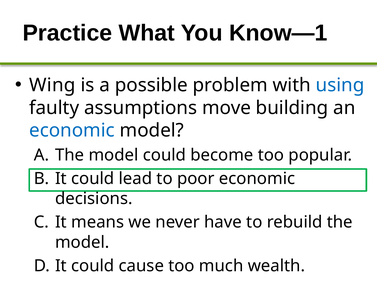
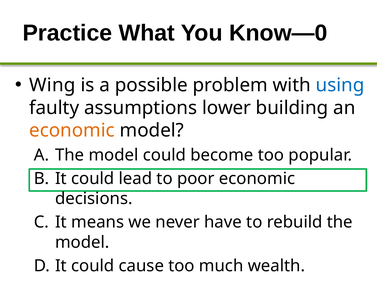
Know—1: Know—1 -> Know—0 (278, 33)
move: move -> lower (227, 108)
economic colour: blue -> orange (72, 130)
